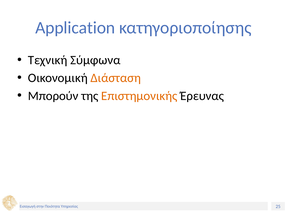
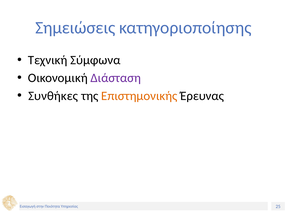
Application: Application -> Σημειώσεις (75, 28)
Διάσταση colour: orange -> purple (116, 78)
Μπορούν: Μπορούν -> Συνθήκες (53, 96)
